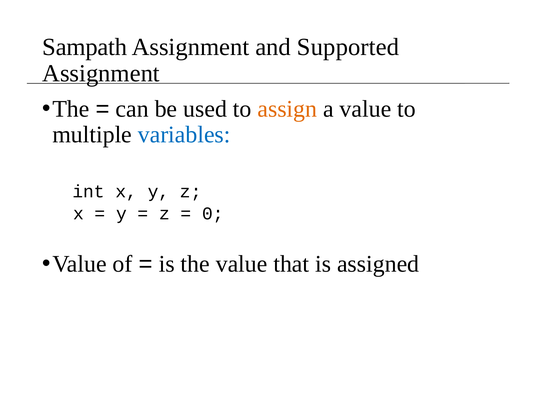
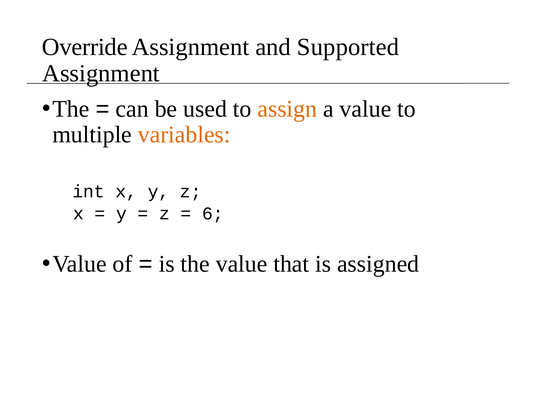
Sampath: Sampath -> Override (85, 47)
variables colour: blue -> orange (184, 135)
0: 0 -> 6 (213, 214)
